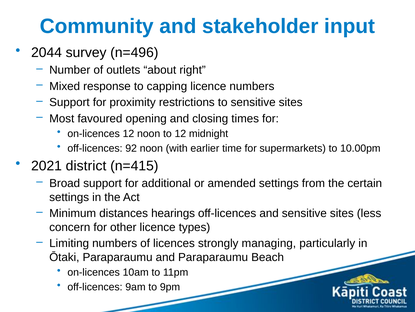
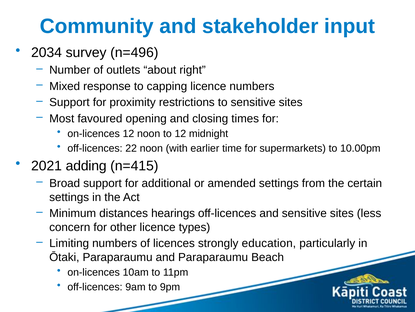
2044: 2044 -> 2034 (47, 53)
92: 92 -> 22 (131, 148)
district: district -> adding (86, 166)
managing: managing -> education (269, 243)
